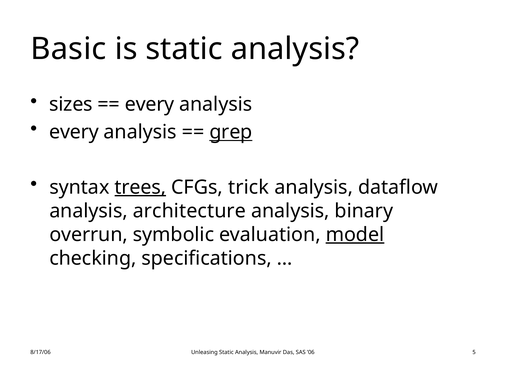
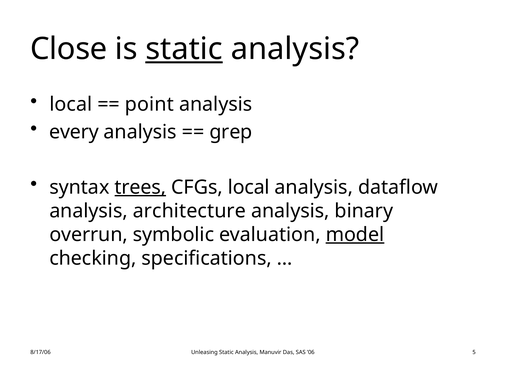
Basic: Basic -> Close (69, 49)
static underline: none -> present (184, 49)
sizes: sizes -> local (71, 104)
every: every -> point (149, 104)
grep underline: present -> none (231, 132)
CFGs trick: trick -> local (249, 187)
